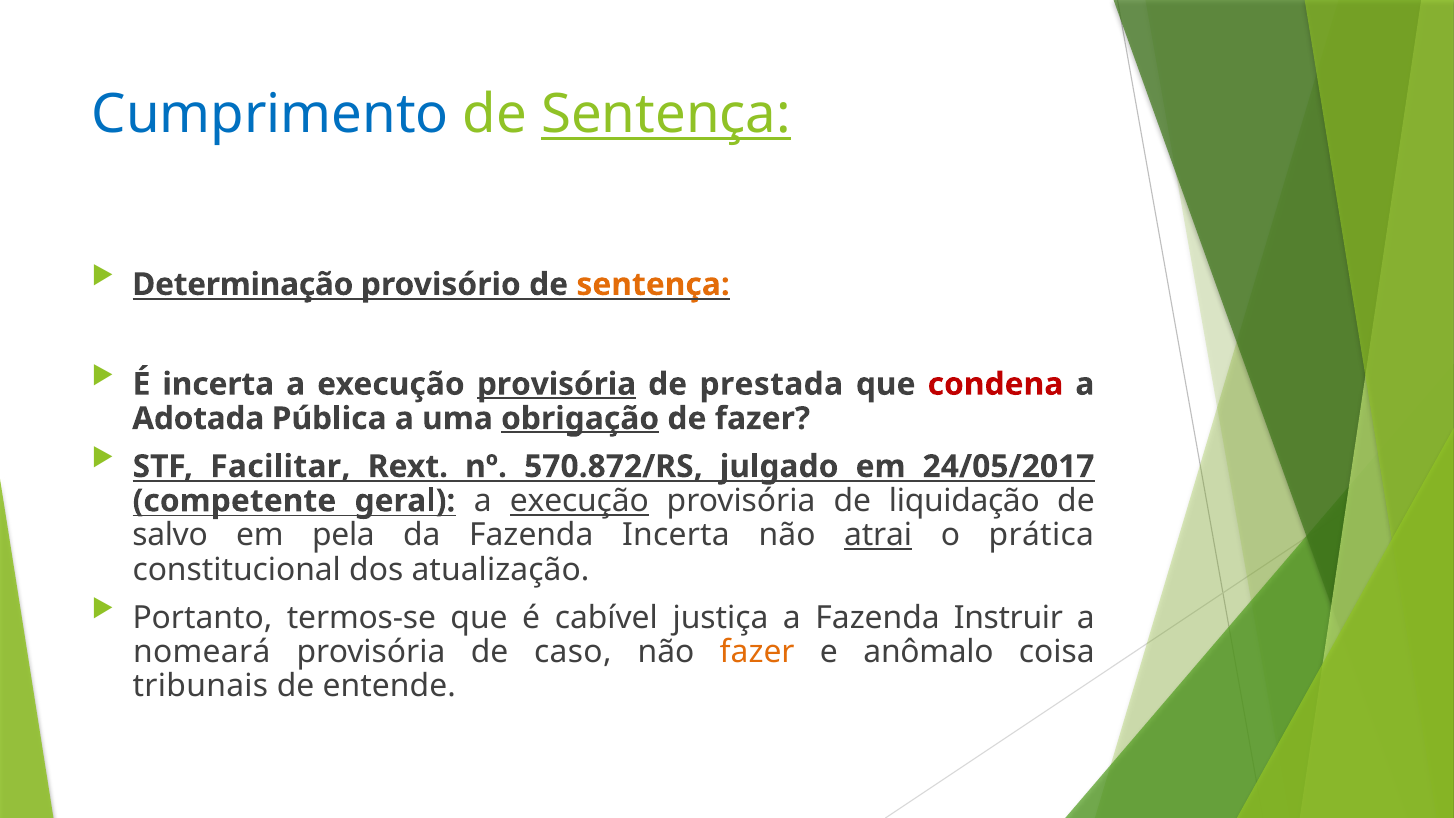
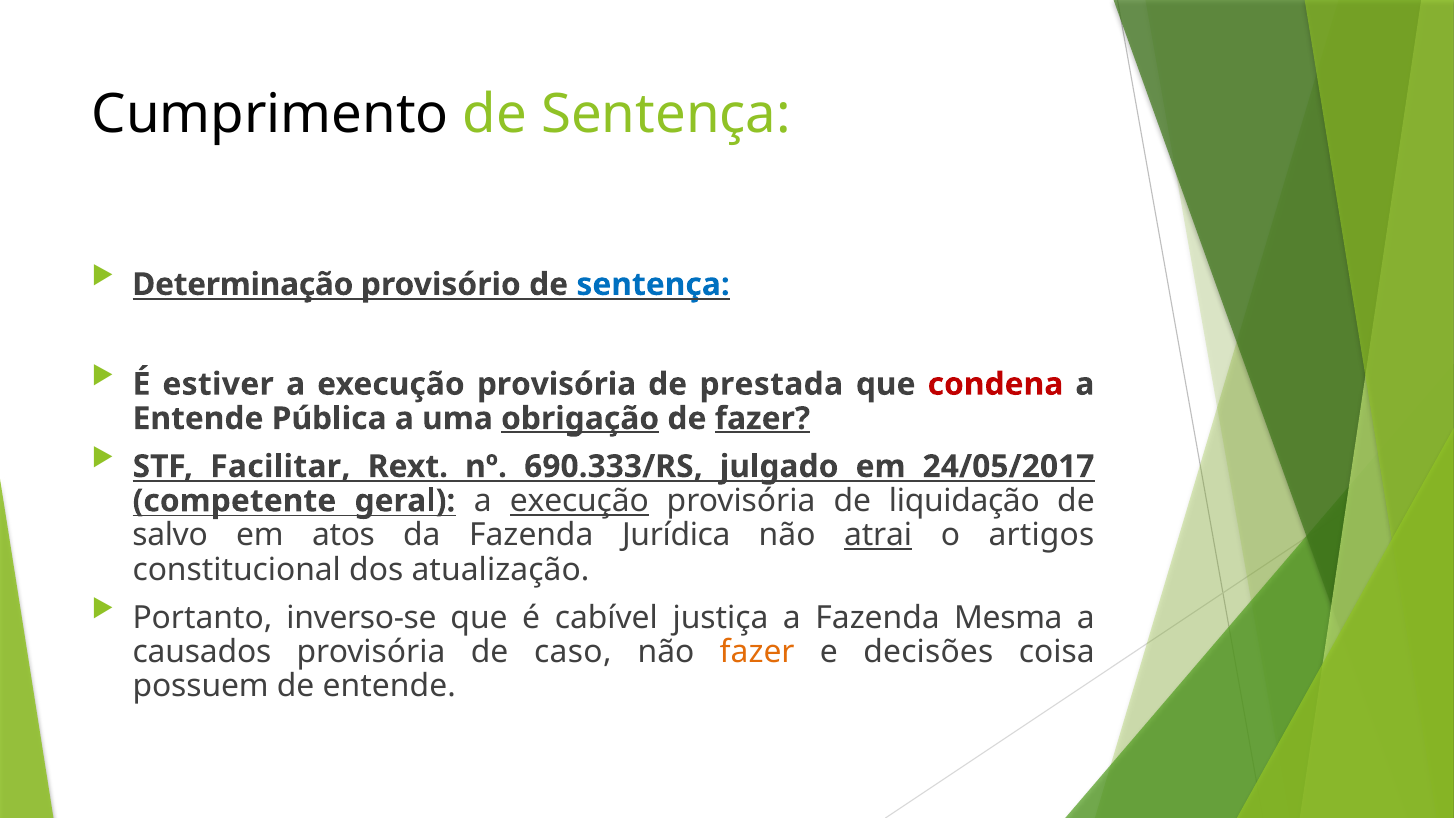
Cumprimento colour: blue -> black (270, 115)
Sentença underline: present -> none (666, 115)
sentença colour: orange -> blue (653, 284)
É incerta: incerta -> estiver (218, 384)
provisória underline: present -> none (557, 384)
Adotada: Adotada -> Entende (198, 419)
fazer underline: none -> present (762, 419)
570.872/RS: 570.872/RS -> 690.333/RS (613, 466)
pela: pela -> atos (343, 535)
Fazenda Incerta: Incerta -> Jurídica (676, 535)
prática: prática -> artigos (1041, 535)
termos-se: termos-se -> inverso-se (362, 617)
Instruir: Instruir -> Mesma (1008, 617)
nomeará: nomeará -> causados (202, 652)
anômalo: anômalo -> decisões (928, 652)
tribunais: tribunais -> possuem (201, 686)
